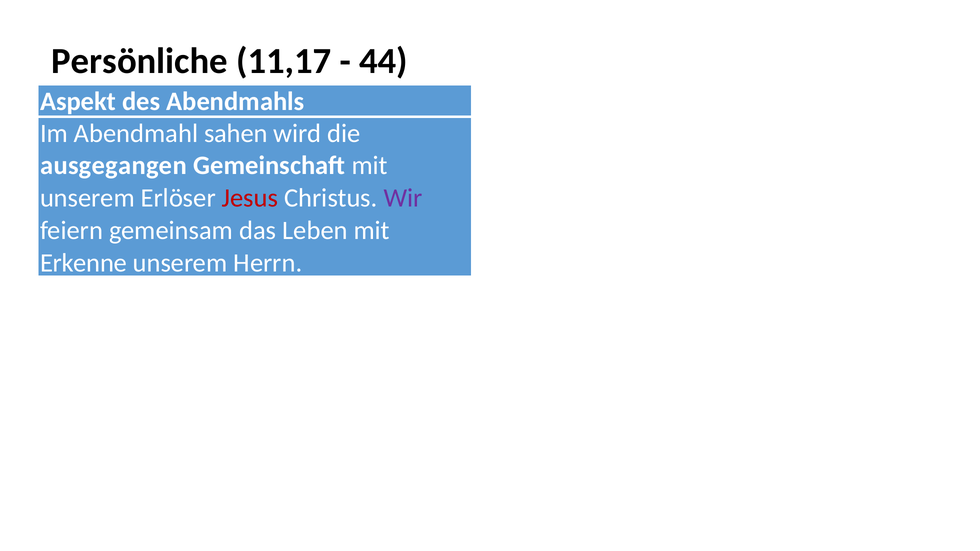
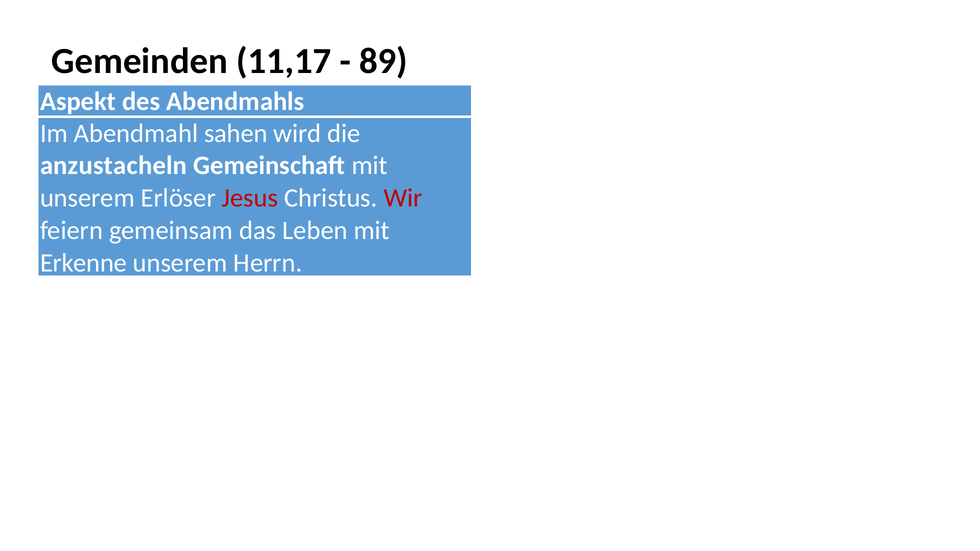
Persönliche: Persönliche -> Gemeinden (140, 61)
44: 44 -> 89 (384, 61)
ausgegangen: ausgegangen -> anzustacheln (114, 166)
Wir colour: purple -> red (403, 198)
